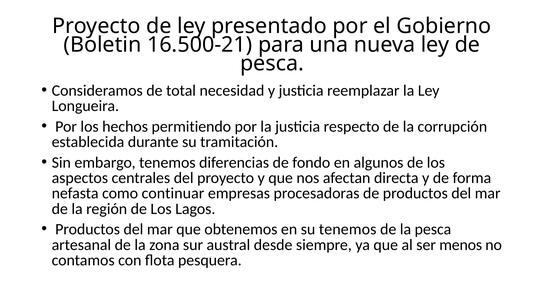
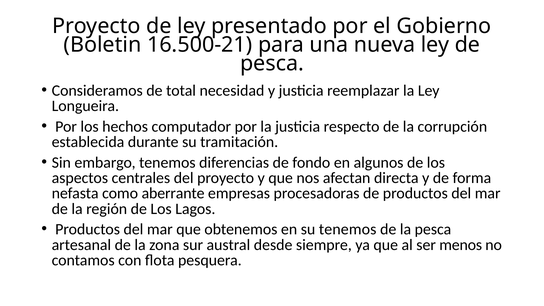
permitiendo: permitiendo -> computador (191, 127)
continuar: continuar -> aberrante (173, 193)
